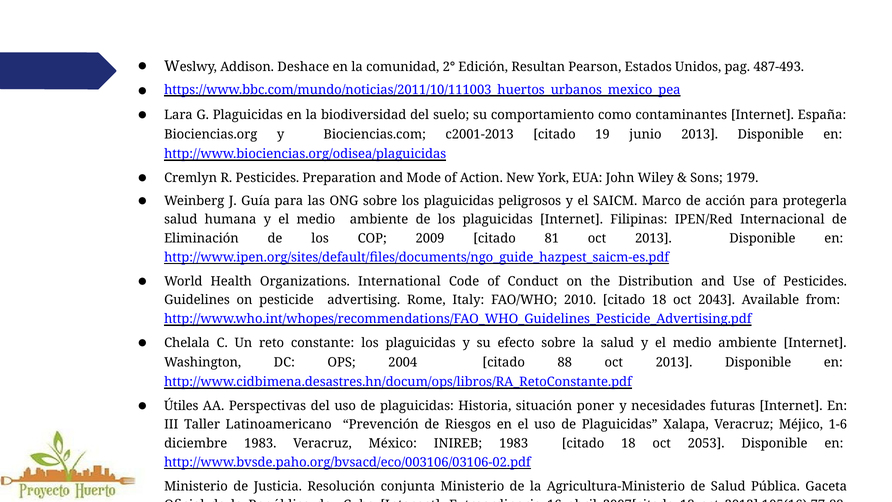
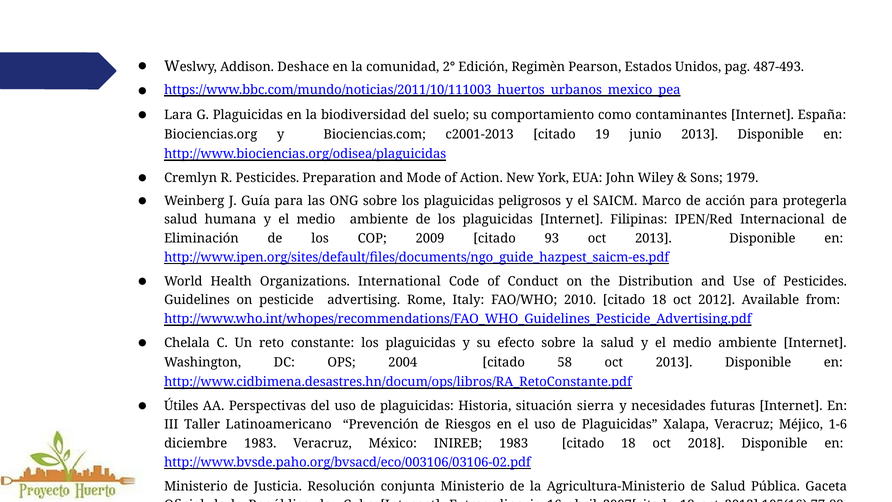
Resultan: Resultan -> Regimèn (538, 67)
81: 81 -> 93 (552, 238)
2043: 2043 -> 2012 (717, 300)
88: 88 -> 58 (565, 362)
poner: poner -> sierra (596, 406)
2053: 2053 -> 2018 (706, 443)
